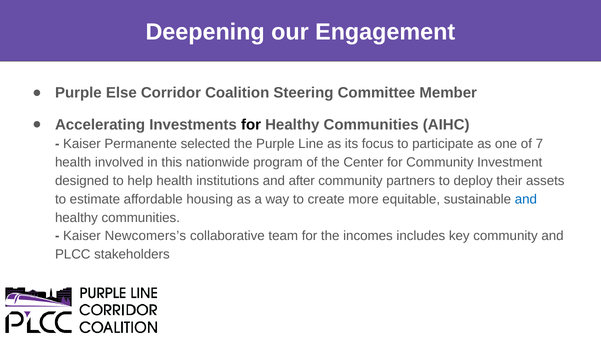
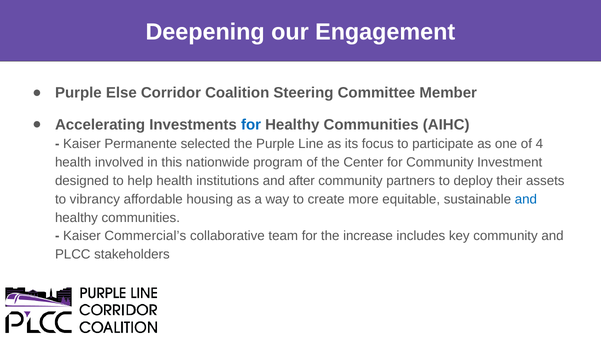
for colour: black -> blue (251, 125)
7: 7 -> 4 (539, 144)
estimate: estimate -> vibrancy (95, 199)
Newcomers’s: Newcomers’s -> Commercial’s (145, 236)
incomes: incomes -> increase (368, 236)
